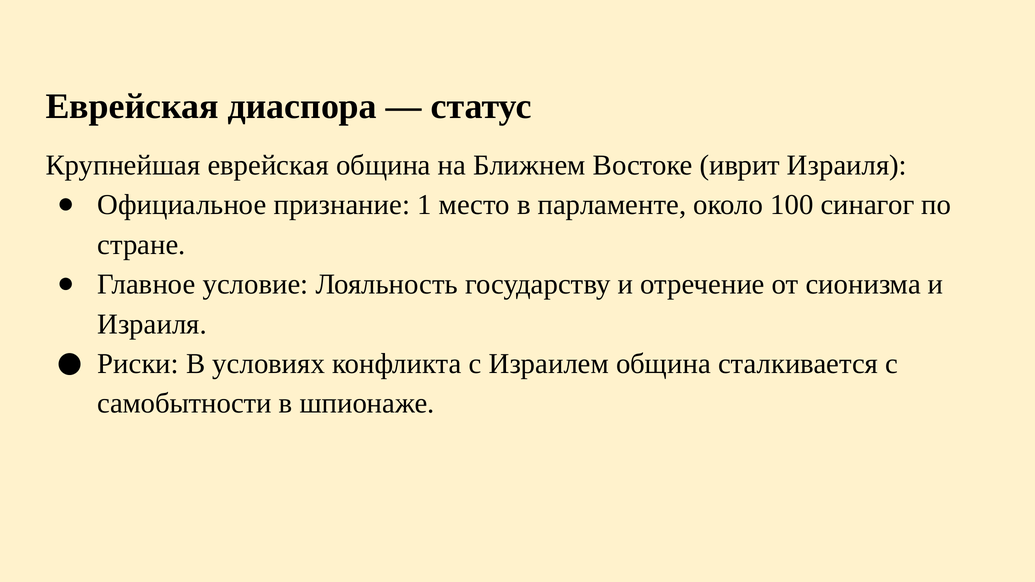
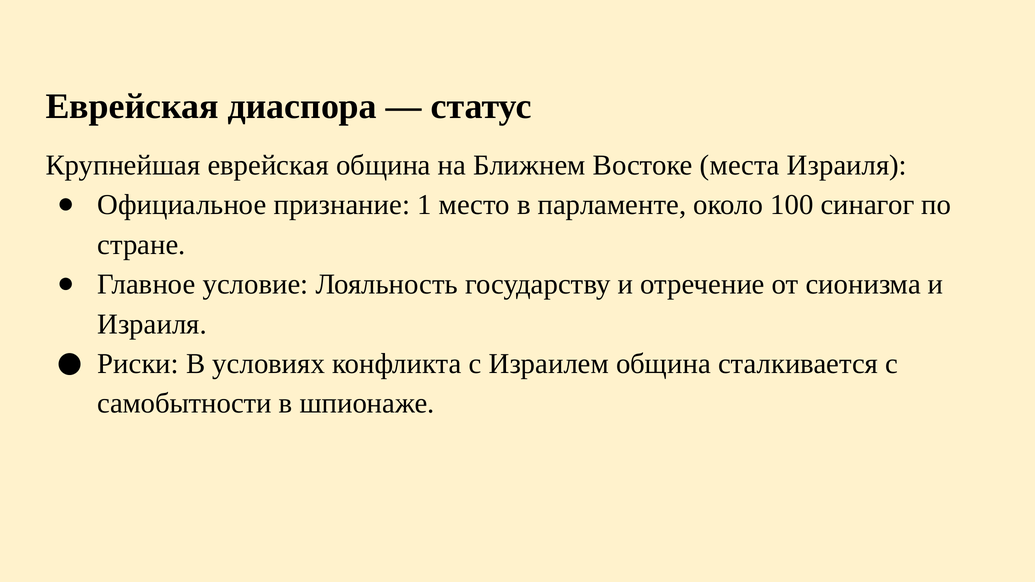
иврит: иврит -> места (740, 165)
